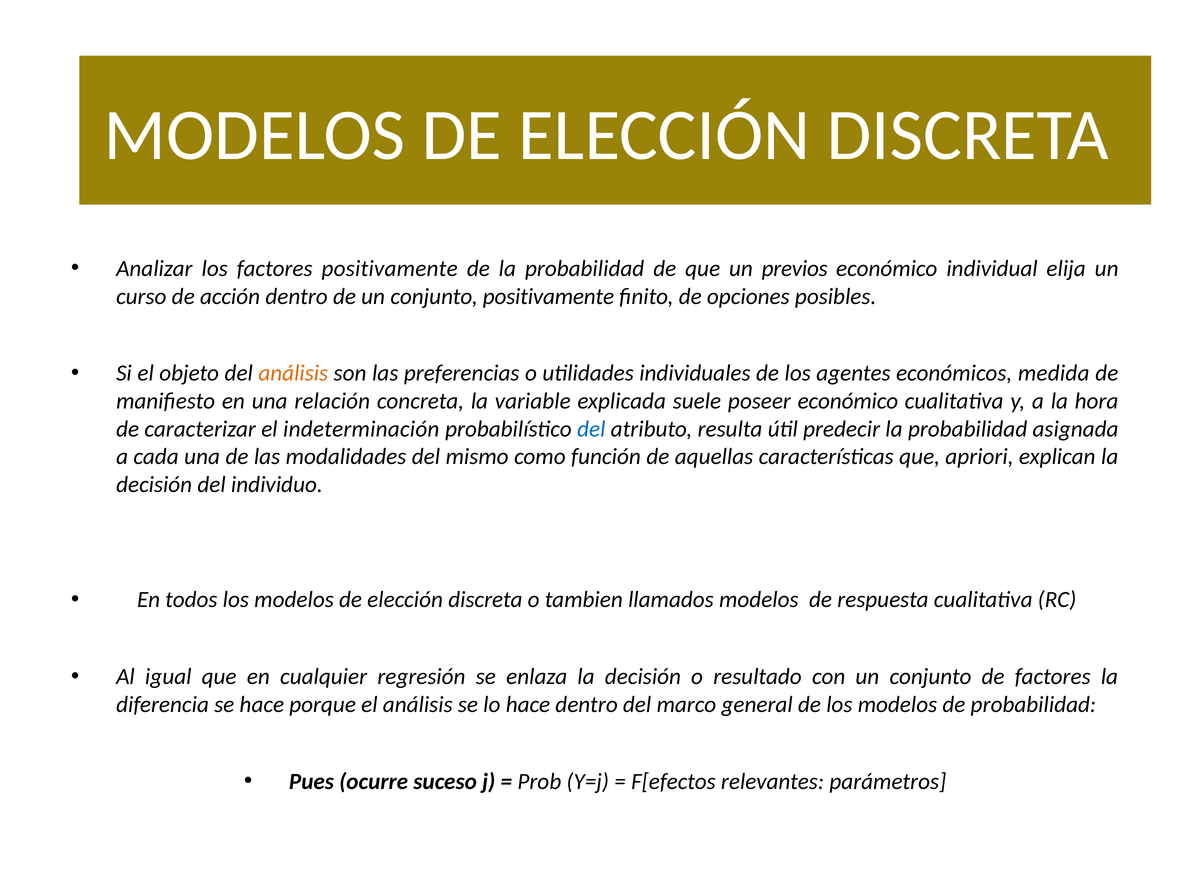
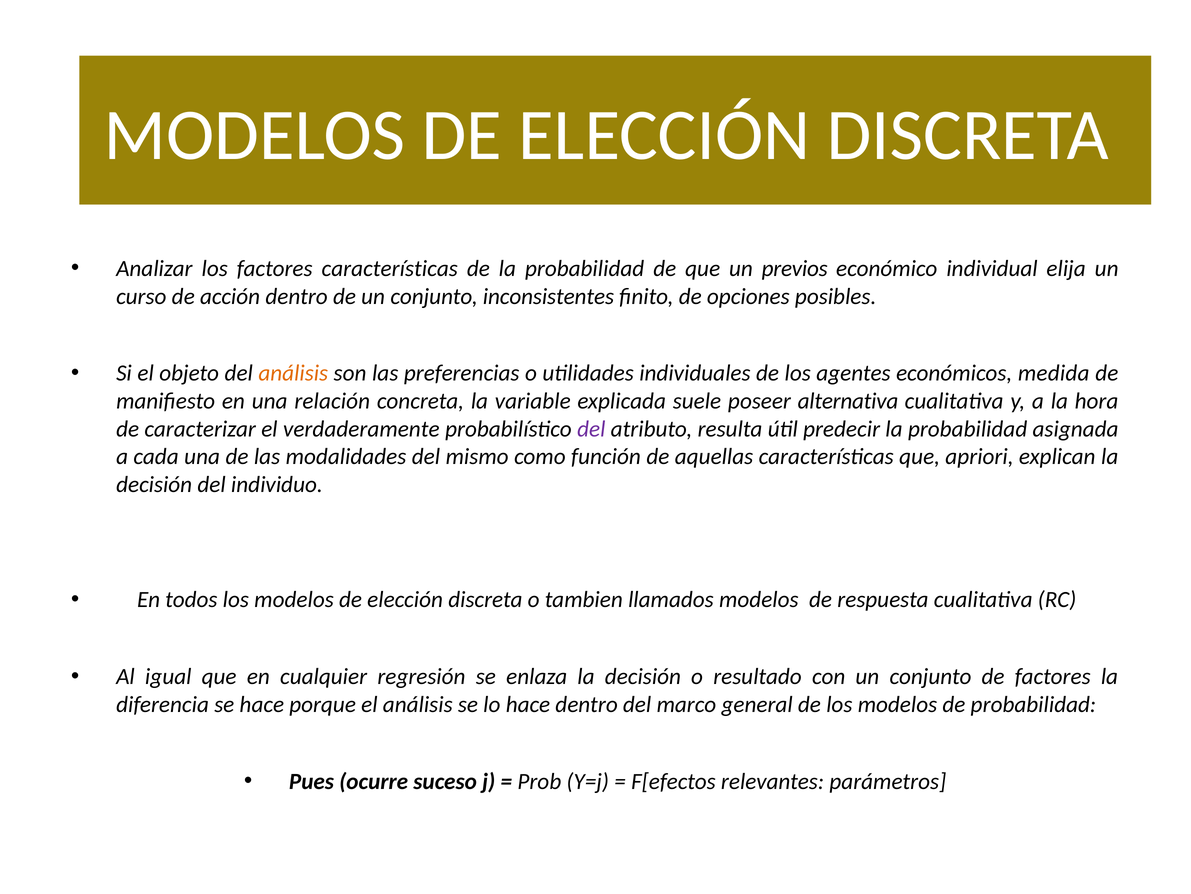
factores positivamente: positivamente -> características (390, 268)
conjunto positivamente: positivamente -> inconsistentes (548, 296)
poseer económico: económico -> alternativa (848, 401)
indeterminación: indeterminación -> verdaderamente (361, 429)
del colour: blue -> purple (591, 429)
